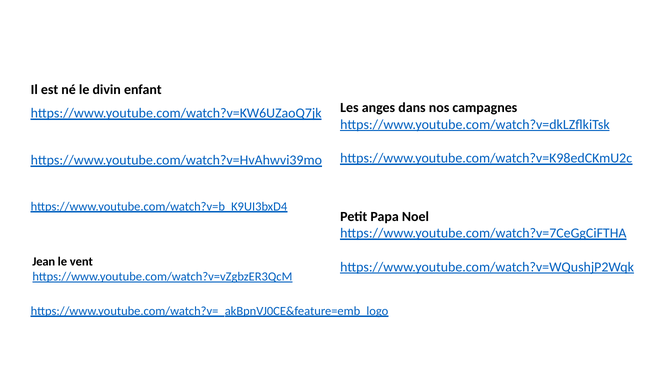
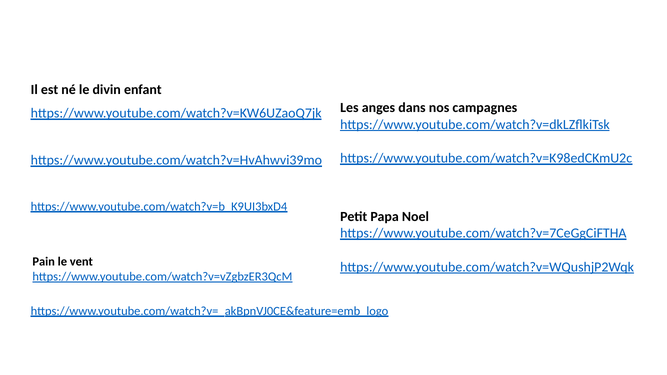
Jean: Jean -> Pain (44, 262)
